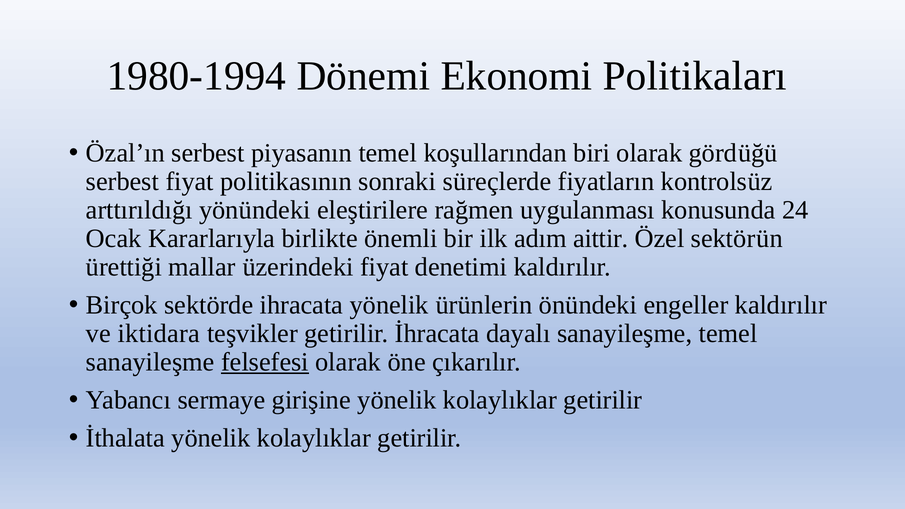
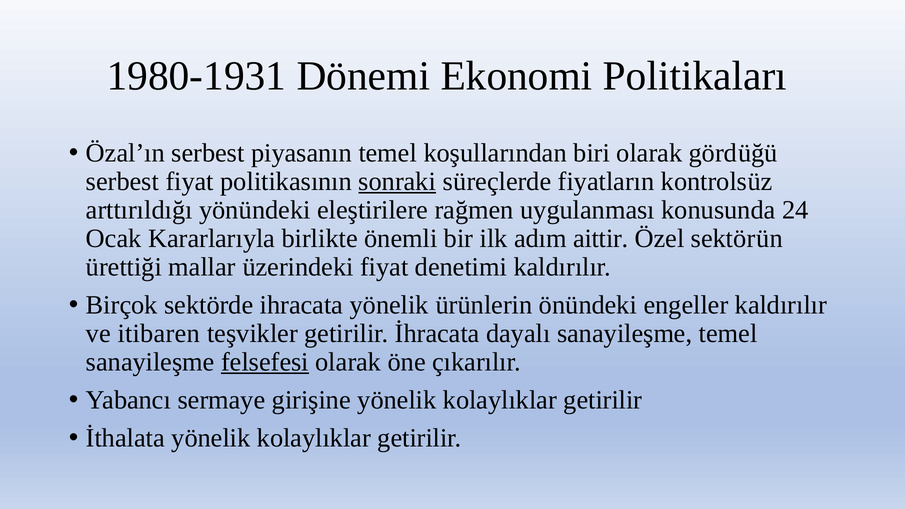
1980-1994: 1980-1994 -> 1980-1931 (196, 76)
sonraki underline: none -> present (397, 182)
iktidara: iktidara -> itibaren (159, 334)
